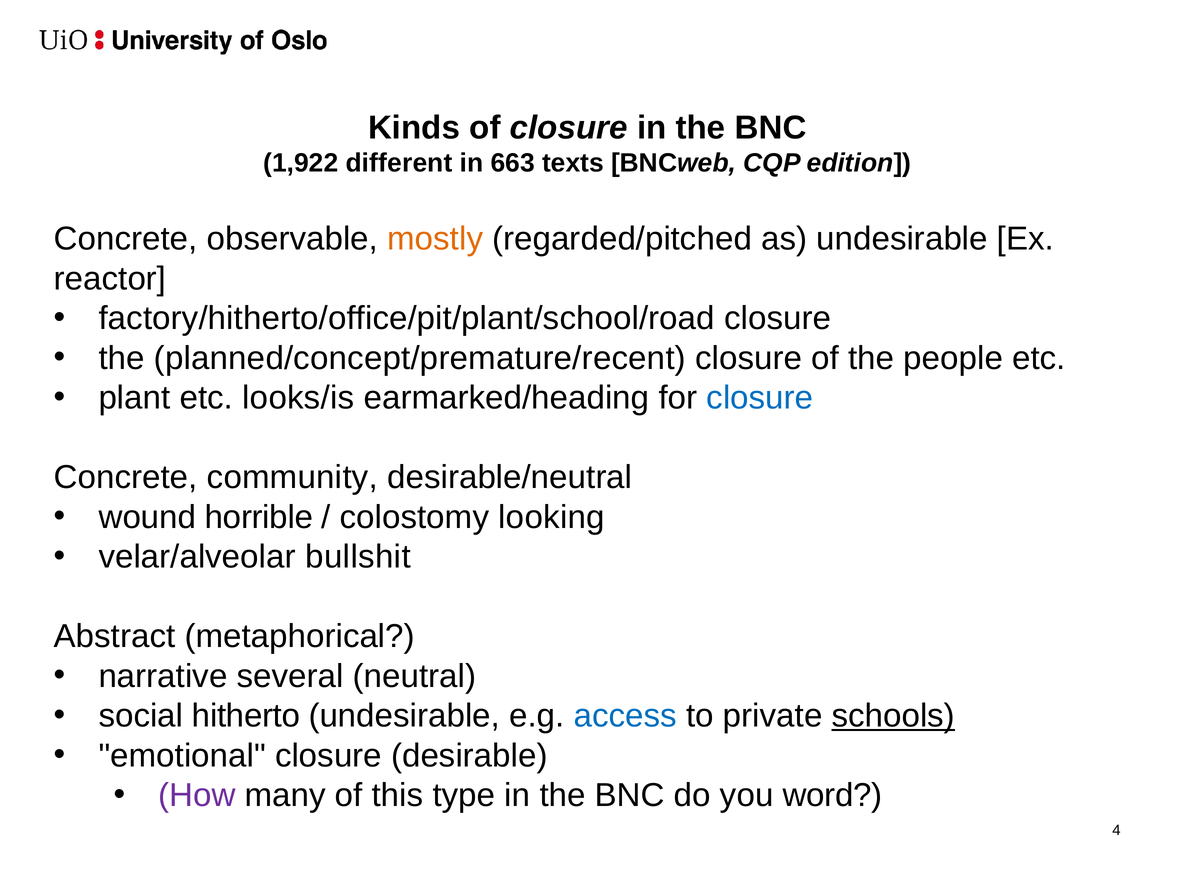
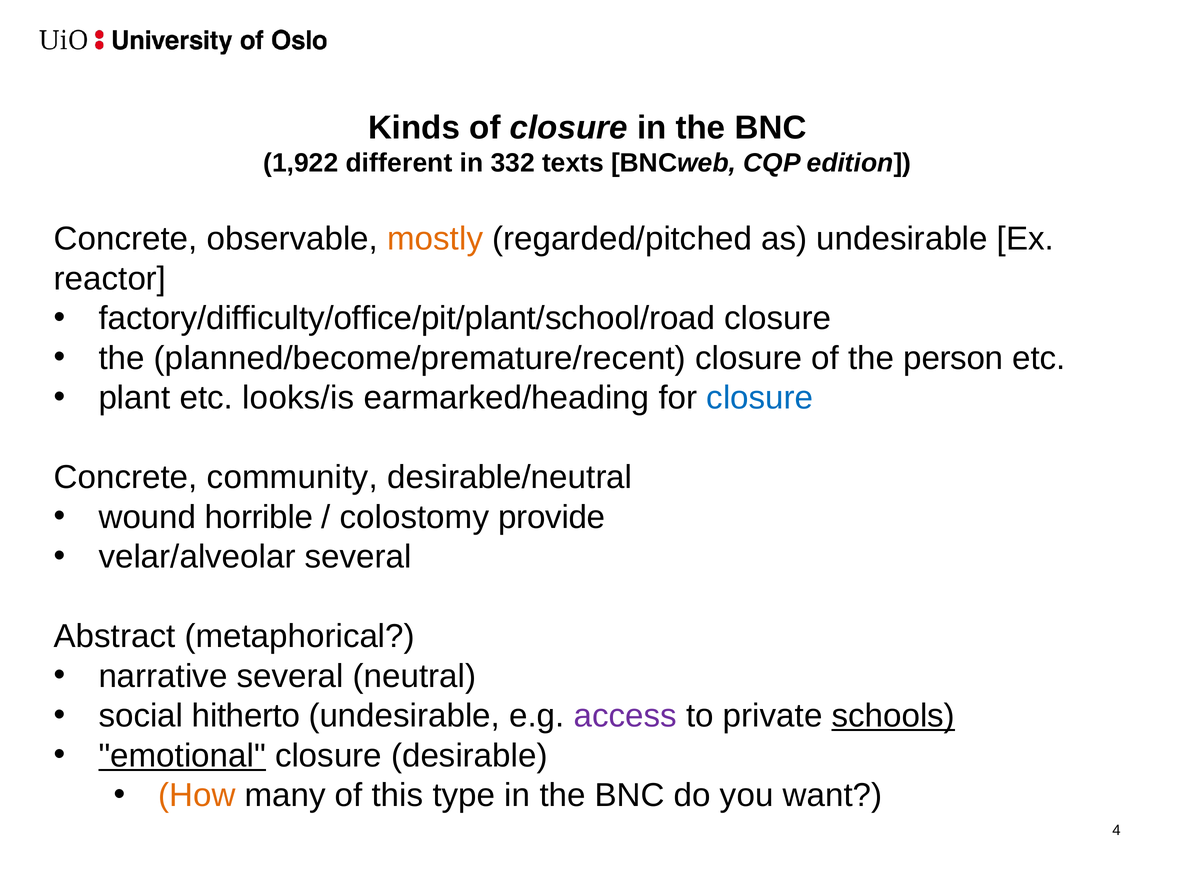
663: 663 -> 332 (513, 163)
factory/hitherto/office/pit/plant/school/road: factory/hitherto/office/pit/plant/school/road -> factory/difficulty/office/pit/plant/school/road (407, 318)
planned/concept/premature/recent: planned/concept/premature/recent -> planned/become/premature/recent (420, 358)
people: people -> person (953, 358)
looking: looking -> provide (552, 517)
velar/alveolar bullshit: bullshit -> several (358, 557)
access colour: blue -> purple (625, 716)
emotional underline: none -> present (182, 756)
How colour: purple -> orange (197, 795)
word: word -> want (832, 795)
